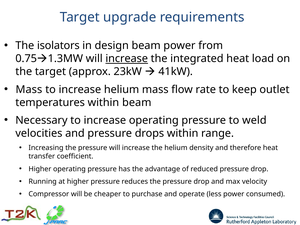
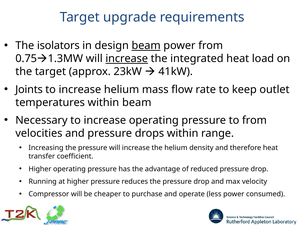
beam underline: none -> present (146, 46)
Mass: Mass -> Joints (29, 89)
to weld: weld -> from (254, 120)
